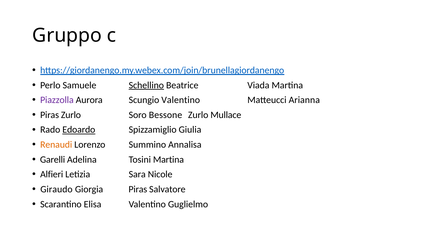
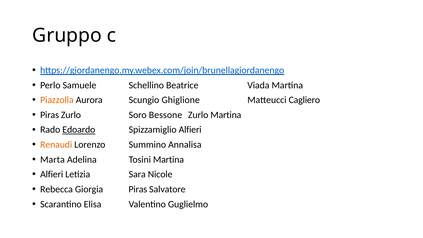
Schellino underline: present -> none (146, 85)
Piazzolla colour: purple -> orange (57, 100)
Scungio Valentino: Valentino -> Ghiglione (181, 100)
Arianna: Arianna -> Cagliero (304, 100)
Zurlo Mullace: Mullace -> Martina (226, 115)
Spizzamiglio Giulia: Giulia -> Alfieri (190, 130)
Garelli: Garelli -> Marta (52, 159)
Giraudo: Giraudo -> Rebecca (57, 189)
